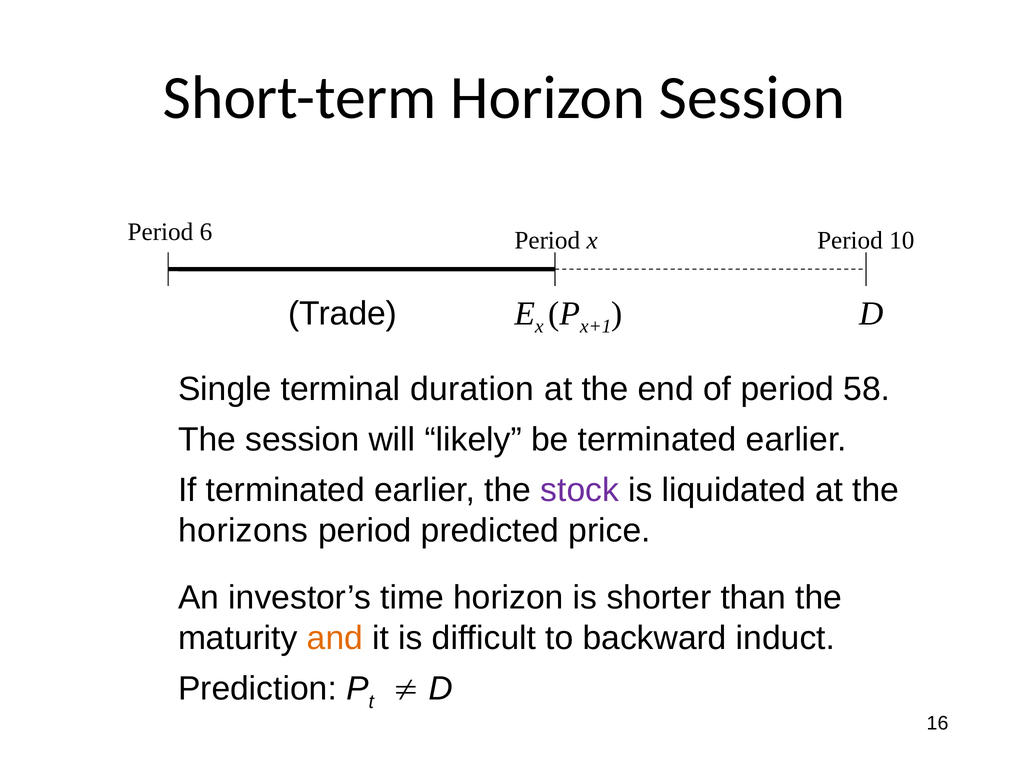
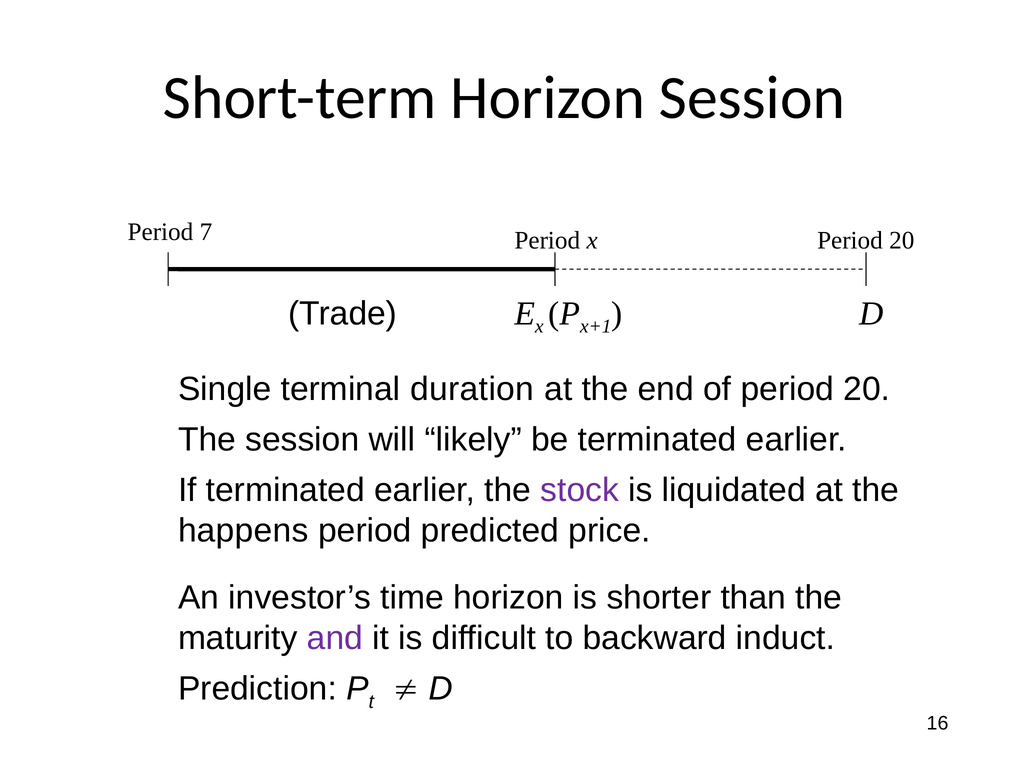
6: 6 -> 7 (206, 232)
x Period 10: 10 -> 20 (902, 240)
of period 58: 58 -> 20 (867, 389)
horizons: horizons -> happens (243, 530)
and colour: orange -> purple (335, 638)
